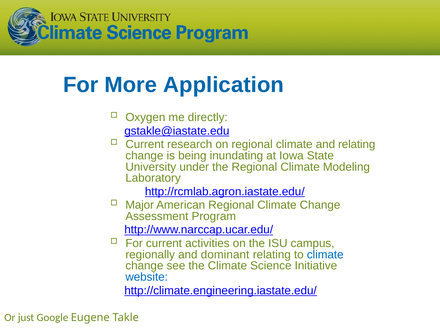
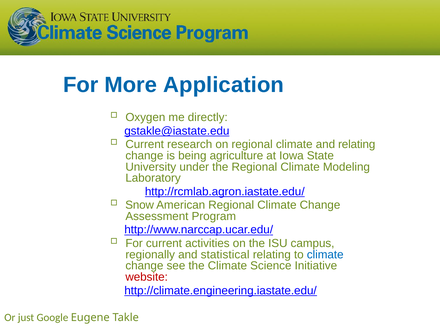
inundating: inundating -> agriculture (236, 156)
Major: Major -> Snow (140, 205)
dominant: dominant -> statistical (225, 255)
website colour: blue -> red (147, 277)
